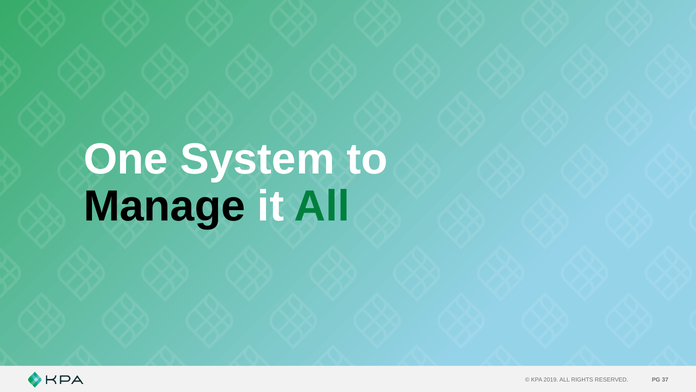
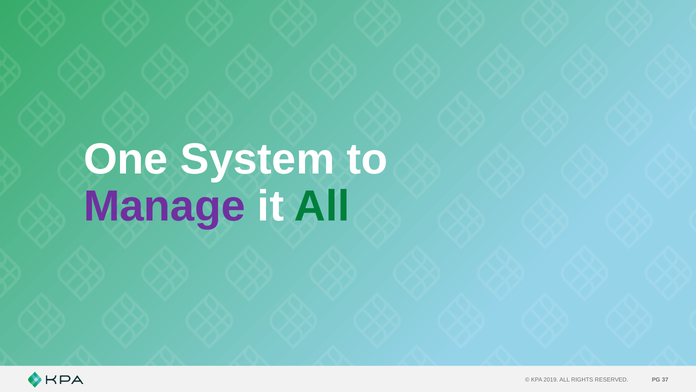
Manage colour: black -> purple (164, 206)
